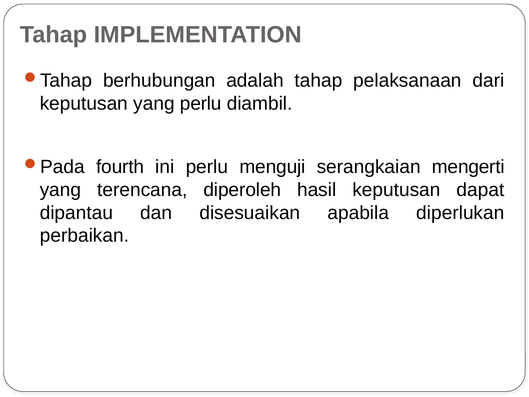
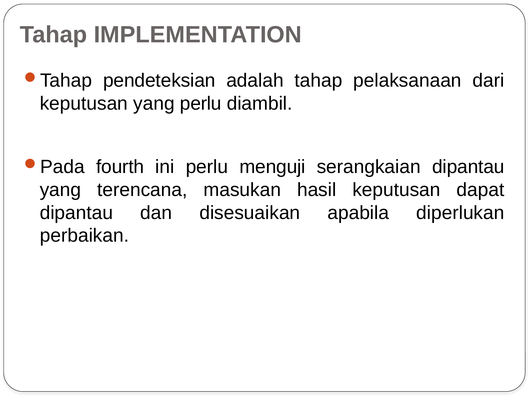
berhubungan: berhubungan -> pendeteksian (159, 80)
serangkaian mengerti: mengerti -> dipantau (468, 167)
diperoleh: diperoleh -> masukan (242, 190)
